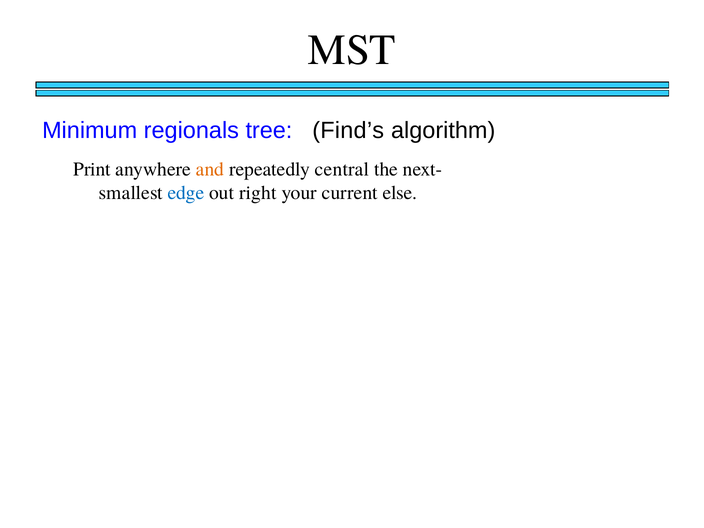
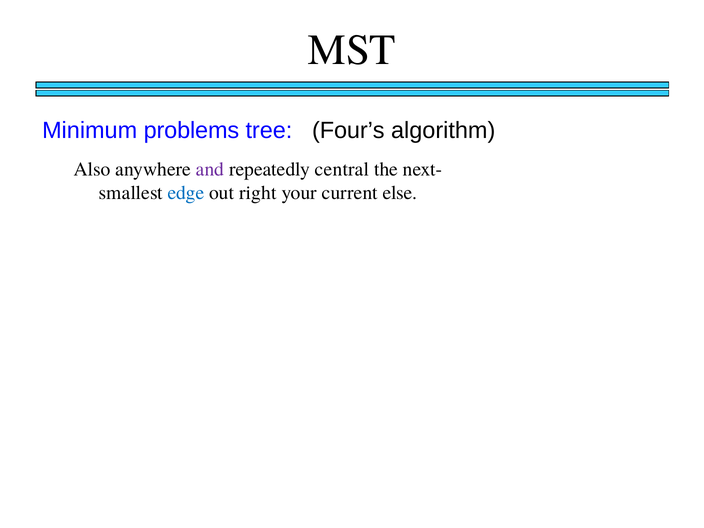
regionals: regionals -> problems (191, 131)
Find’s: Find’s -> Four’s (348, 131)
Print: Print -> Also (92, 169)
and colour: orange -> purple (210, 169)
